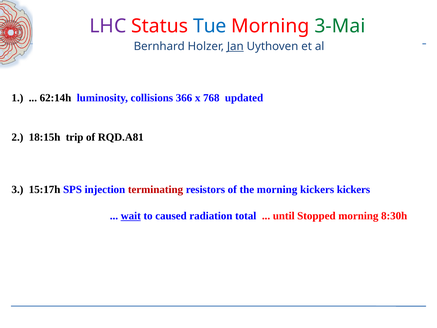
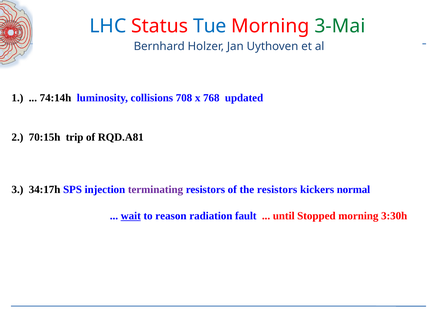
LHC colour: purple -> blue (108, 26)
Jan underline: present -> none (235, 46)
62:14h: 62:14h -> 74:14h (55, 98)
366: 366 -> 708 (184, 98)
18:15h: 18:15h -> 70:15h (45, 137)
15:17h: 15:17h -> 34:17h (45, 190)
terminating colour: red -> purple (155, 190)
the morning: morning -> resistors (277, 190)
kickers kickers: kickers -> normal (353, 190)
caused: caused -> reason (171, 216)
total: total -> fault (246, 216)
8:30h: 8:30h -> 3:30h (394, 216)
